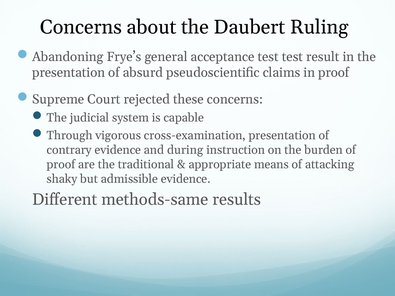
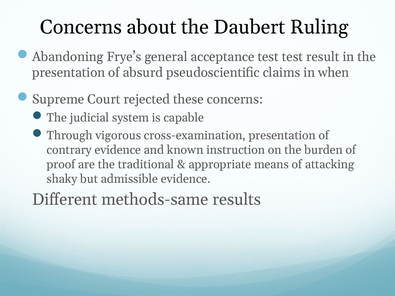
in proof: proof -> when (334, 73)
during: during -> known (185, 150)
